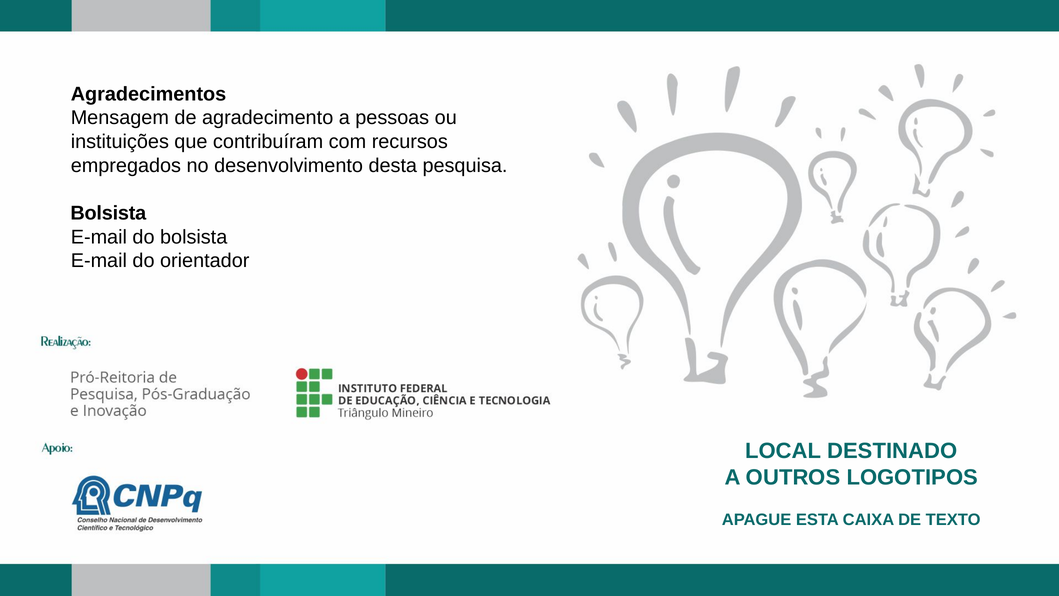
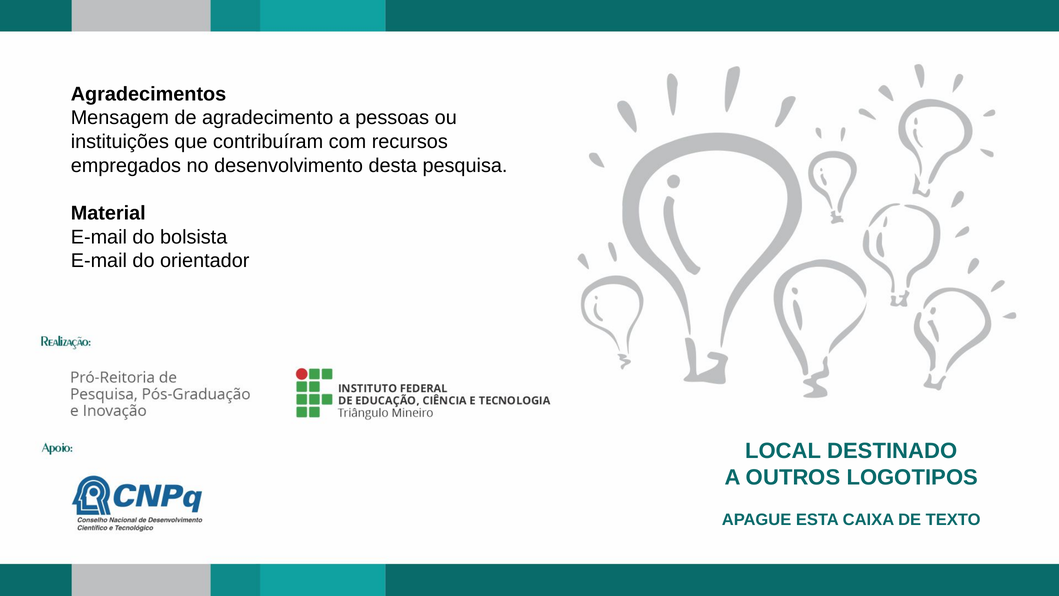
Bolsista: Bolsista -> Material (108, 213)
